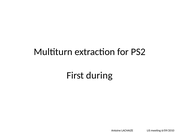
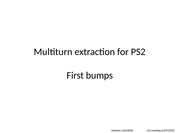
during: during -> bumps (99, 76)
